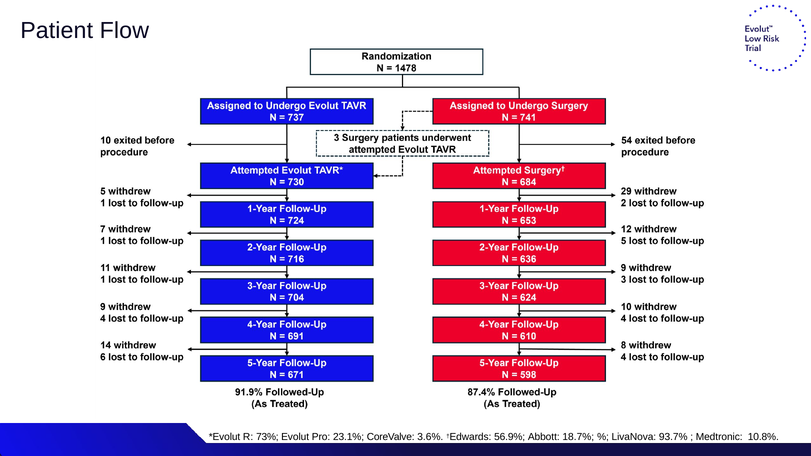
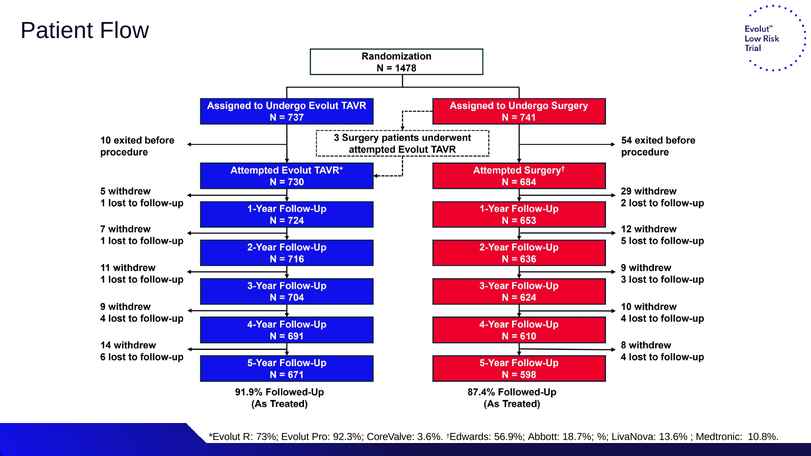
23.1%: 23.1% -> 92.3% (349, 437)
93.7%: 93.7% -> 13.6% (673, 437)
